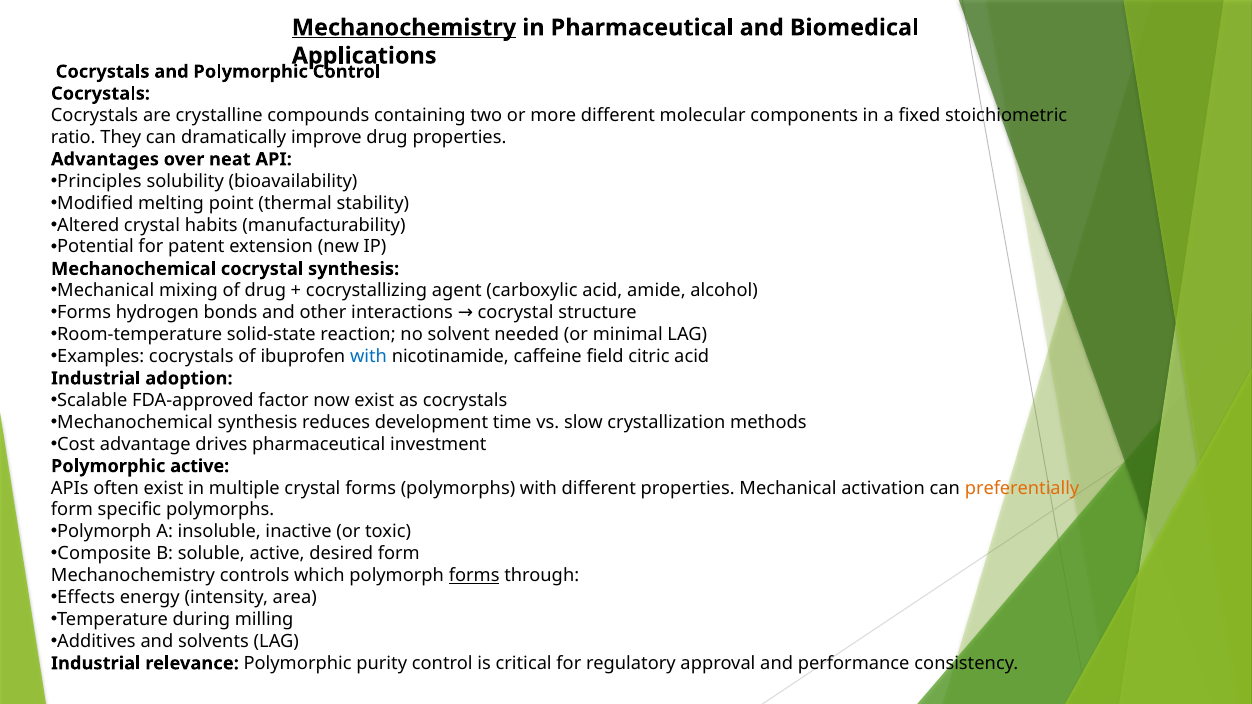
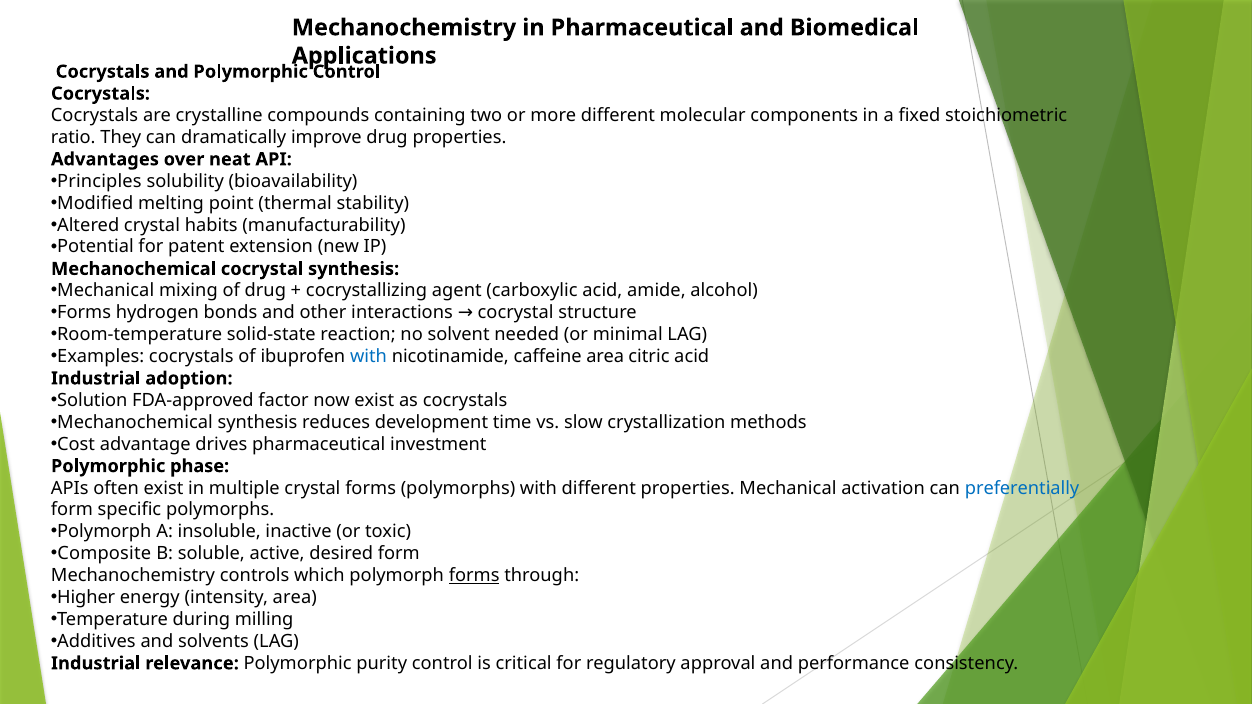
Mechanochemistry underline: present -> none (404, 28)
caffeine field: field -> area (605, 357)
Scalable: Scalable -> Solution (92, 401)
Polymorphic active: active -> phase (200, 466)
preferentially colour: orange -> blue (1022, 488)
Effects: Effects -> Higher (86, 598)
